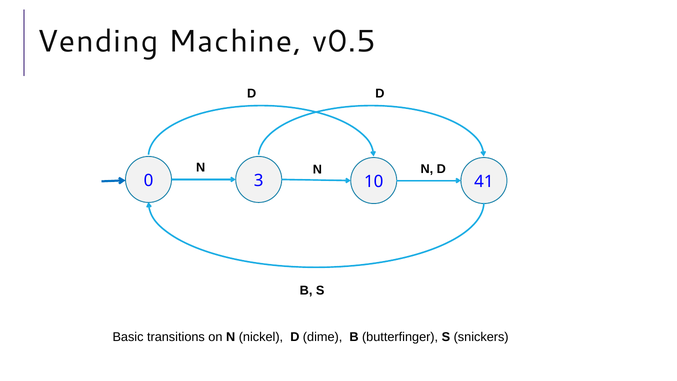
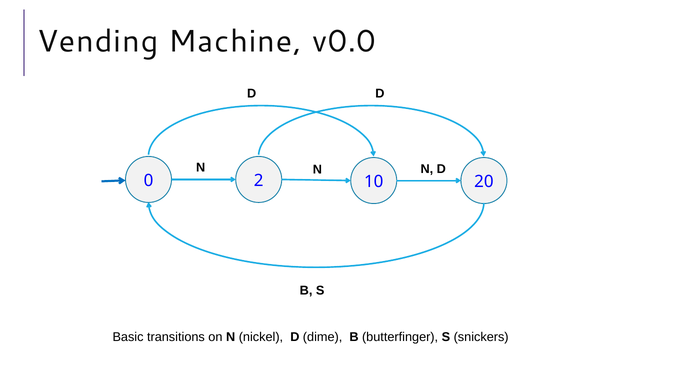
v0.5: v0.5 -> v0.0 (344, 41)
3: 3 -> 2 (259, 181)
41: 41 -> 20 (484, 182)
